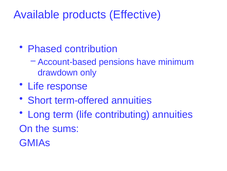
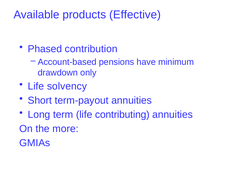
response: response -> solvency (67, 86)
term-offered: term-offered -> term-payout (82, 100)
sums: sums -> more (65, 128)
